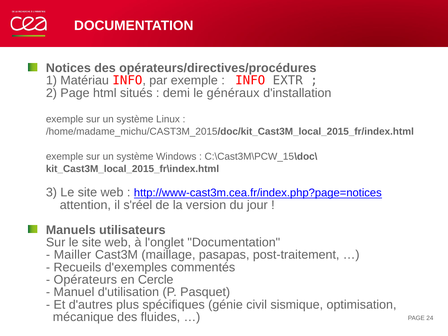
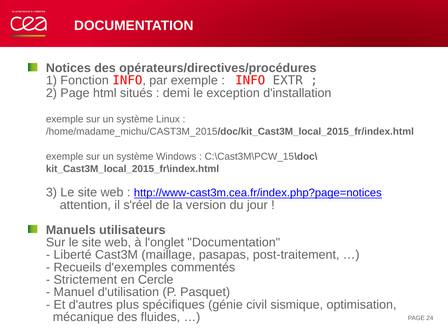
Matériau: Matériau -> Fonction (85, 80)
généraux: généraux -> exception (233, 93)
Mailler: Mailler -> Liberté (73, 255)
Opérateurs: Opérateurs -> Strictement (85, 280)
